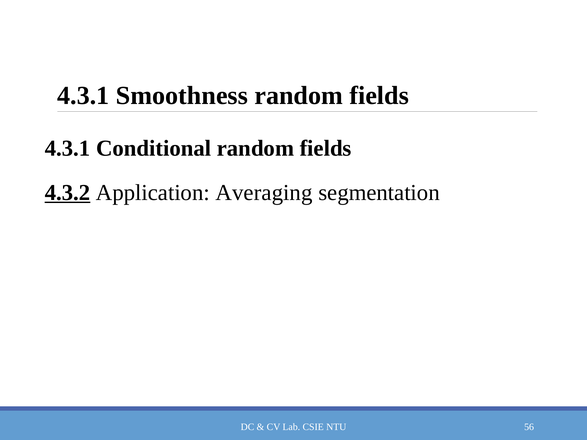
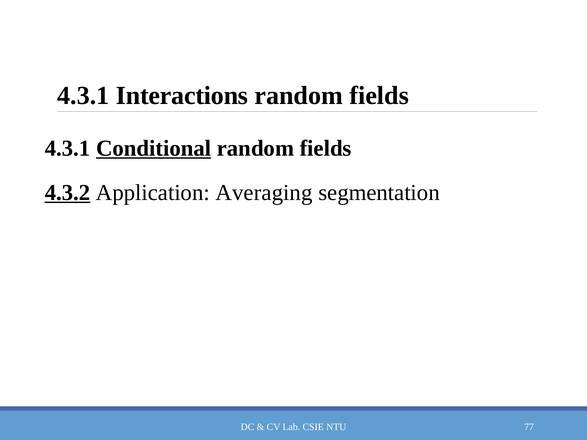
Smoothness: Smoothness -> Interactions (182, 95)
Conditional underline: none -> present (154, 148)
56: 56 -> 77 (529, 427)
